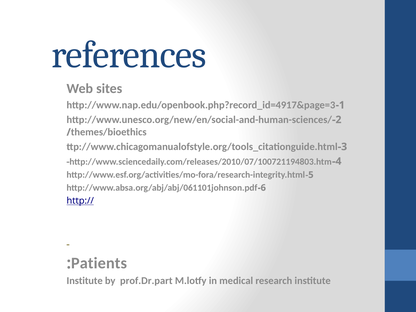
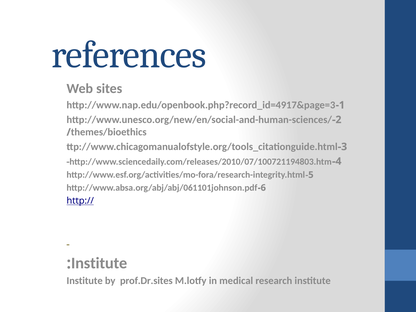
Patients: Patients -> Institute (99, 263)
prof.Dr.part: prof.Dr.part -> prof.Dr.sites (146, 281)
